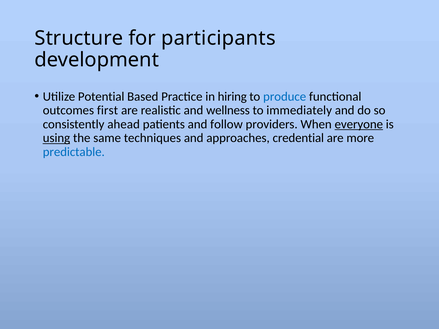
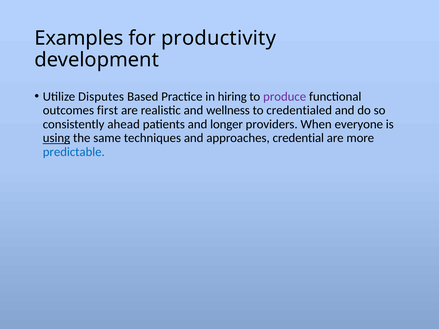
Structure: Structure -> Examples (79, 38)
participants: participants -> productivity (218, 38)
Potential: Potential -> Disputes (101, 97)
produce colour: blue -> purple (285, 97)
immediately: immediately -> credentialed (299, 111)
follow: follow -> longer (227, 124)
everyone underline: present -> none (359, 124)
